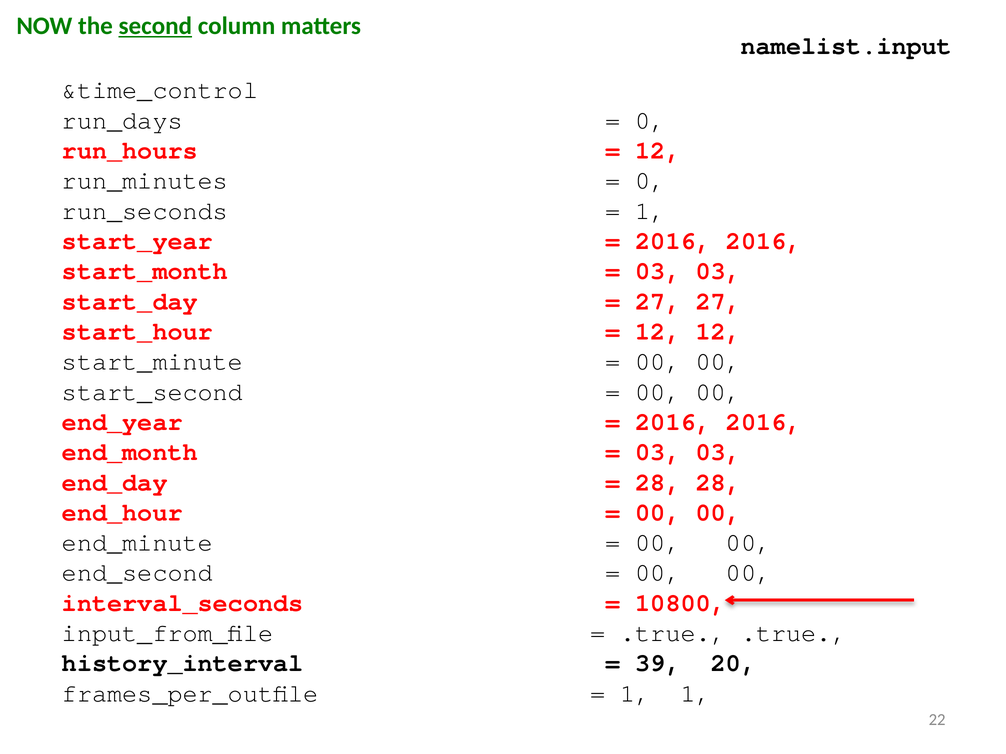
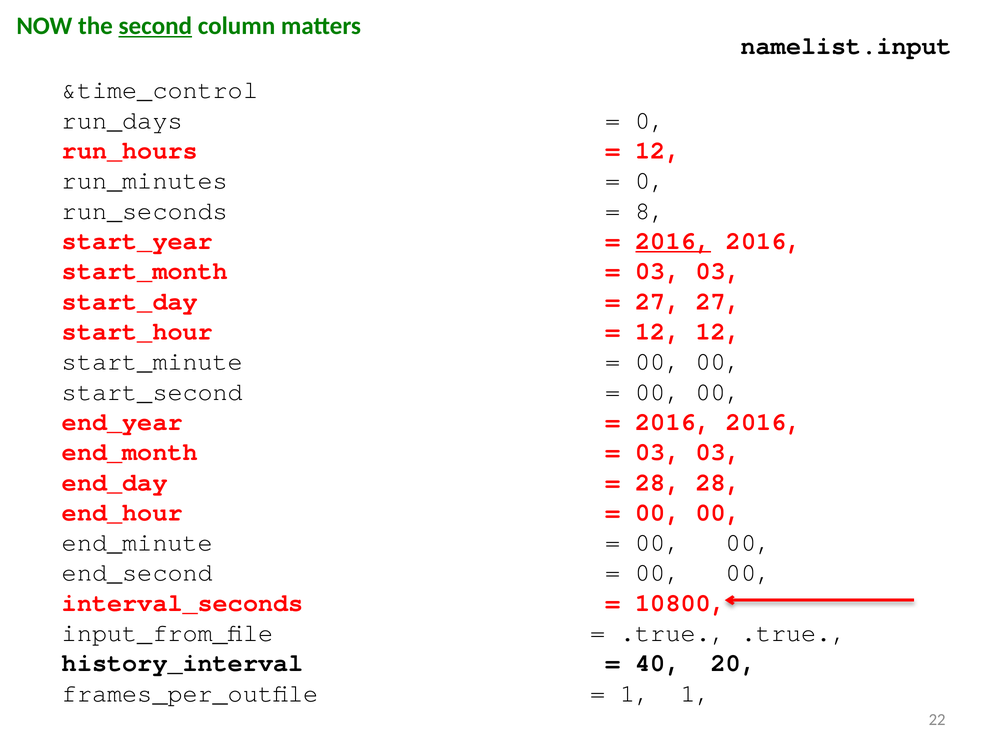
1: 1 -> 8 (650, 211)
2016 underline: none -> present (673, 241)
39: 39 -> 40 (658, 664)
